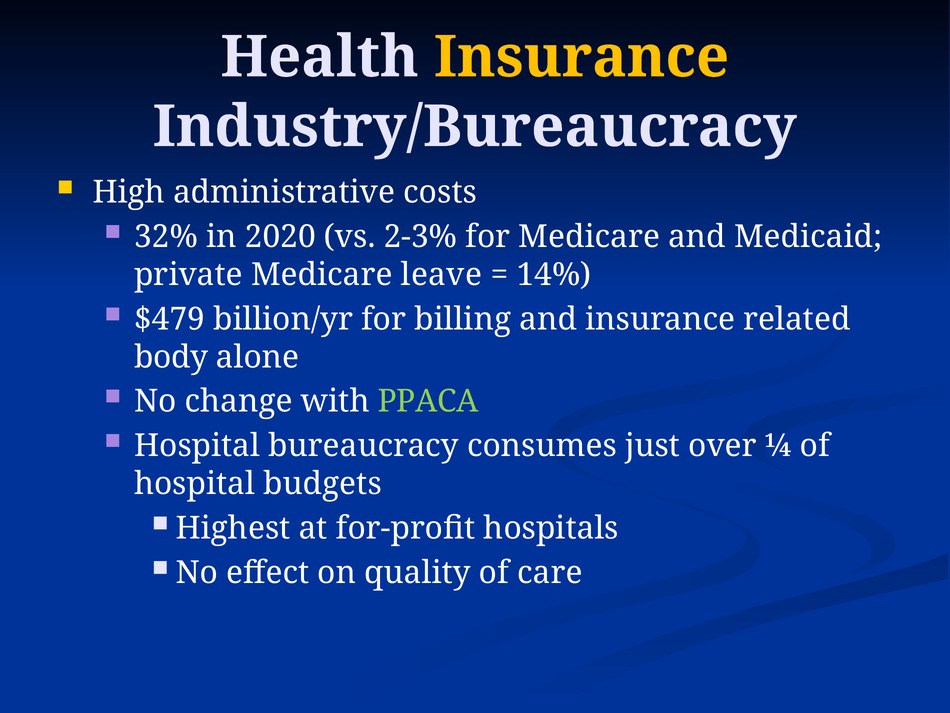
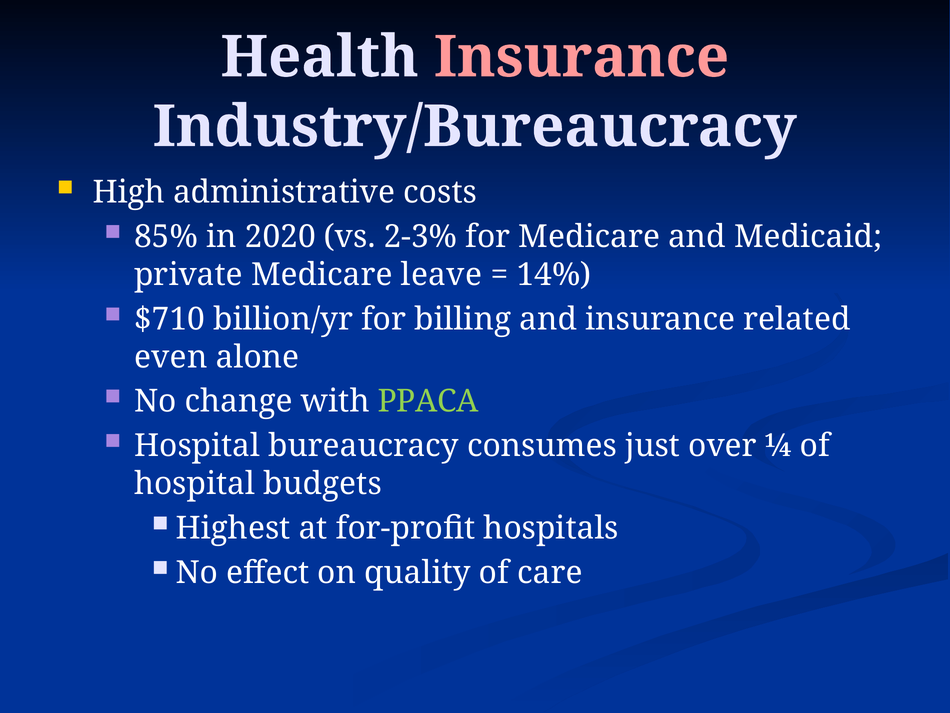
Insurance colour: yellow -> pink (582, 57)
32%: 32% -> 85% (166, 237)
$479: $479 -> $710 (170, 319)
body: body -> even (171, 357)
